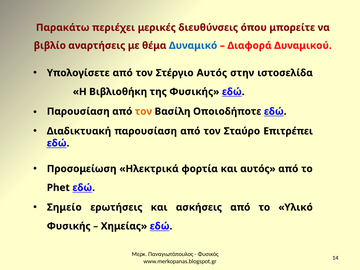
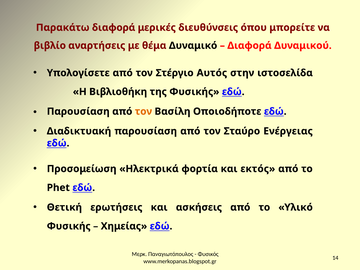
Παρακάτω περιέχει: περιέχει -> διαφορά (114, 28)
Δυναμικό colour: blue -> black (193, 46)
Επιτρέπει: Επιτρέπει -> Ενέργειας (288, 131)
και αυτός: αυτός -> εκτός (258, 169)
Σημείο: Σημείο -> Θετική (64, 207)
